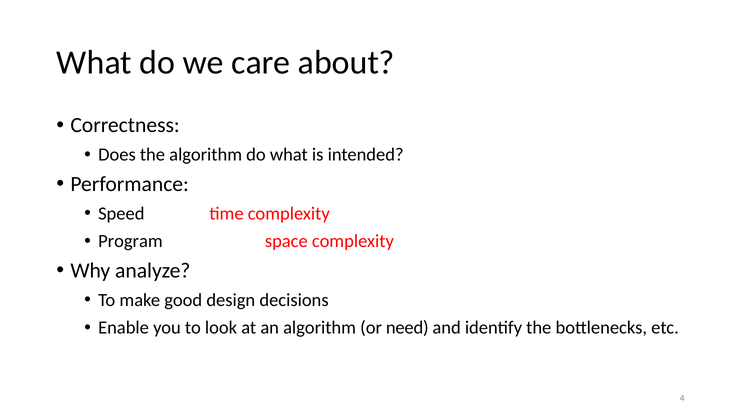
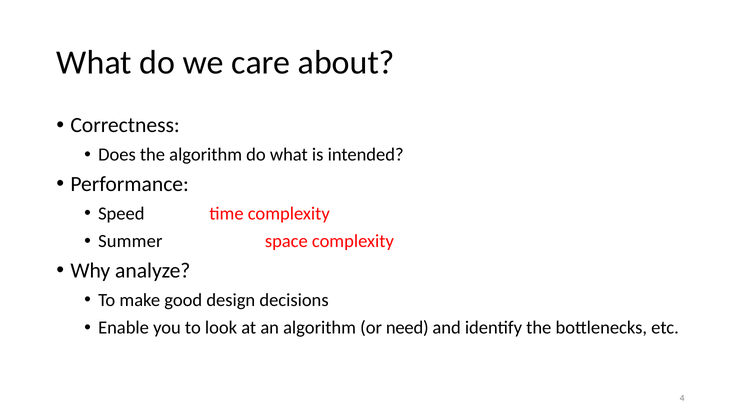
Program: Program -> Summer (130, 241)
